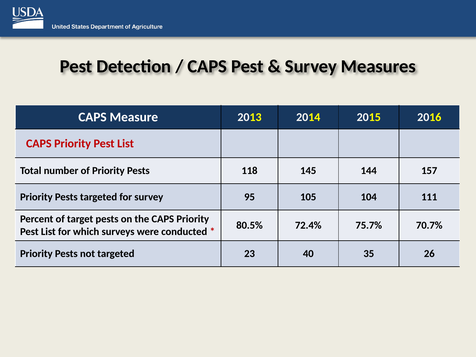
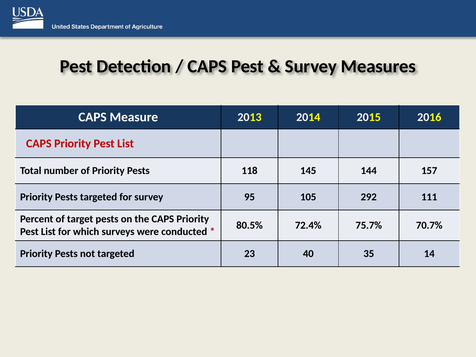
104: 104 -> 292 (369, 197)
26: 26 -> 14 (429, 254)
